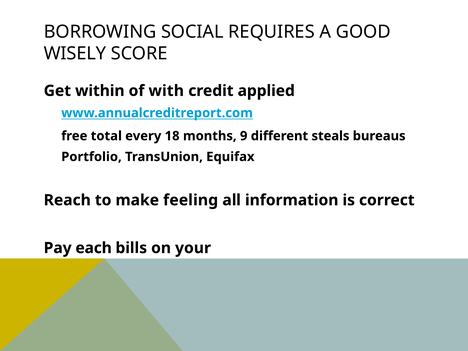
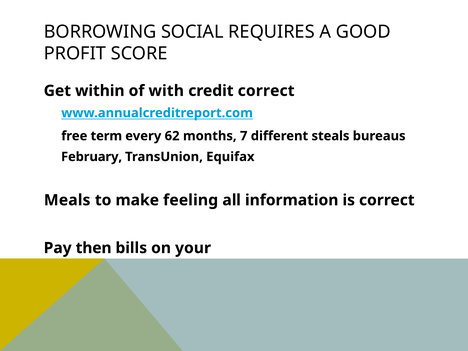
WISELY: WISELY -> PROFIT (75, 54)
credit applied: applied -> correct (266, 91)
total: total -> term (106, 136)
18: 18 -> 62 (172, 136)
9: 9 -> 7 (244, 136)
Portfolio: Portfolio -> February (92, 157)
Reach: Reach -> Meals (67, 200)
each: each -> then (94, 248)
